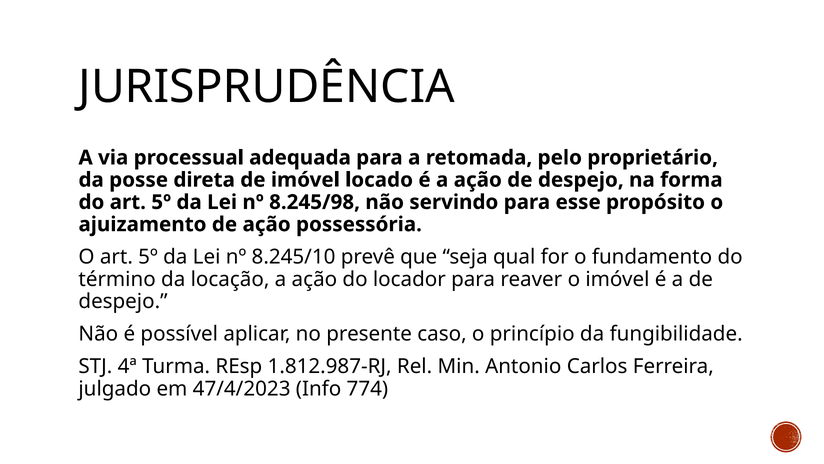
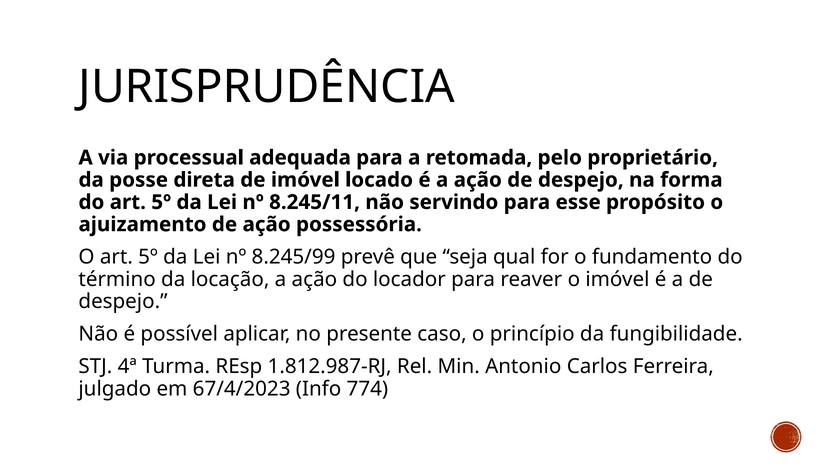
8.245/98: 8.245/98 -> 8.245/11 (315, 202)
8.245/10: 8.245/10 -> 8.245/99 (294, 257)
47/4/2023: 47/4/2023 -> 67/4/2023 (242, 388)
